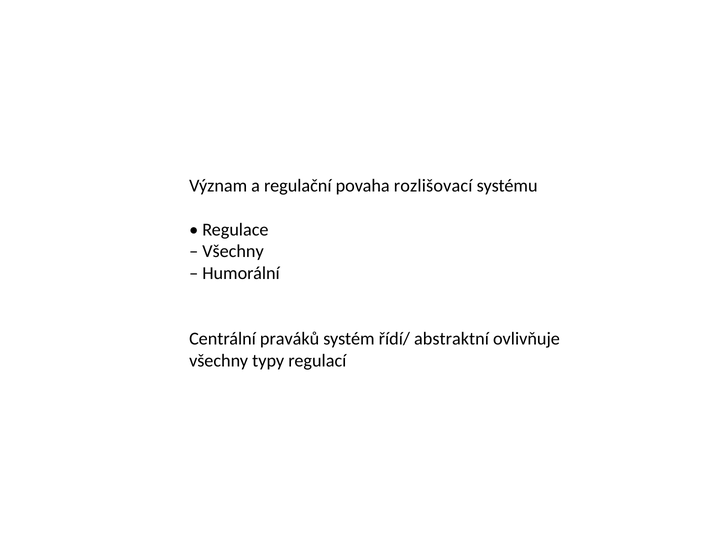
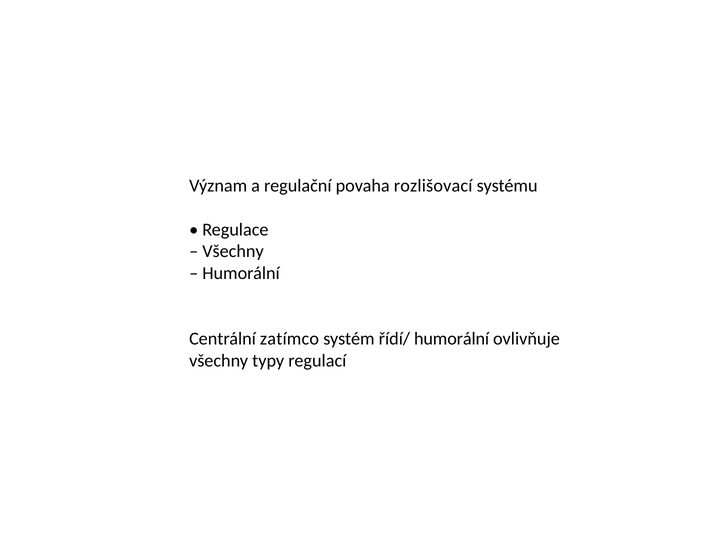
praváků: praváků -> zatímco (290, 339)
řídí/ abstraktní: abstraktní -> humorální (452, 339)
